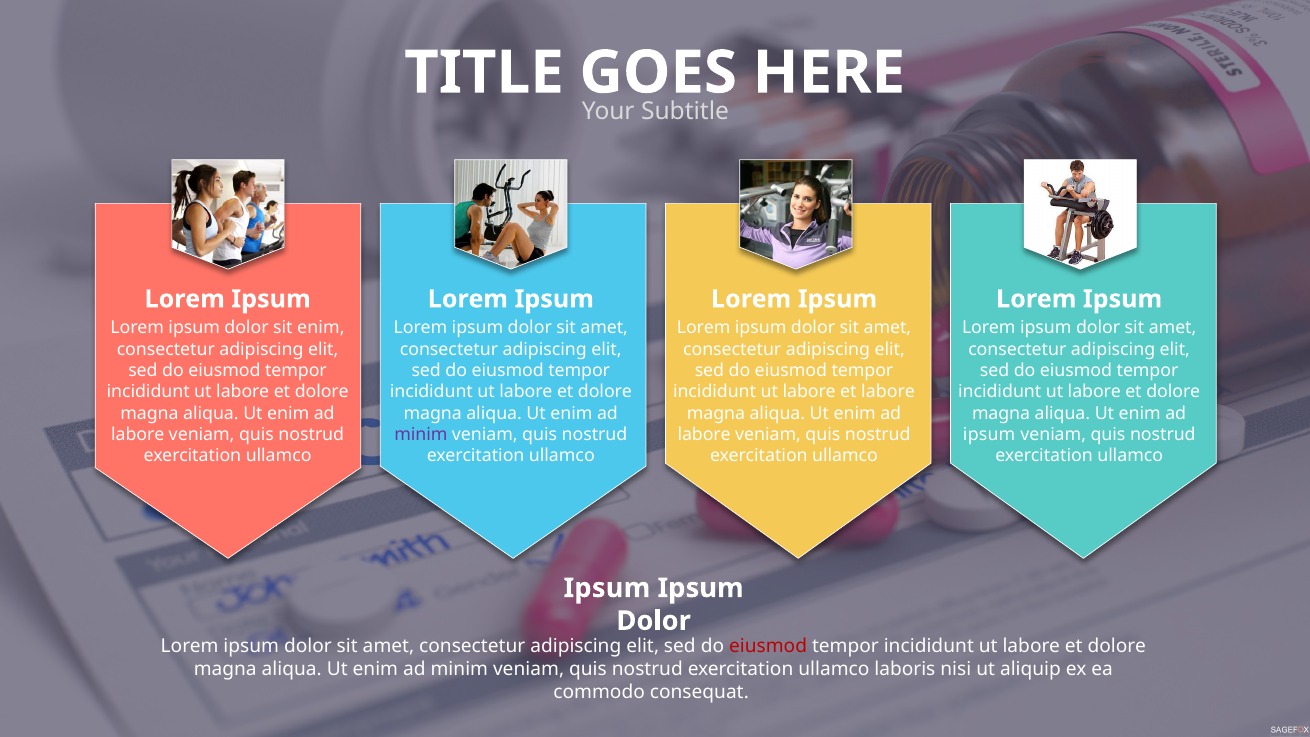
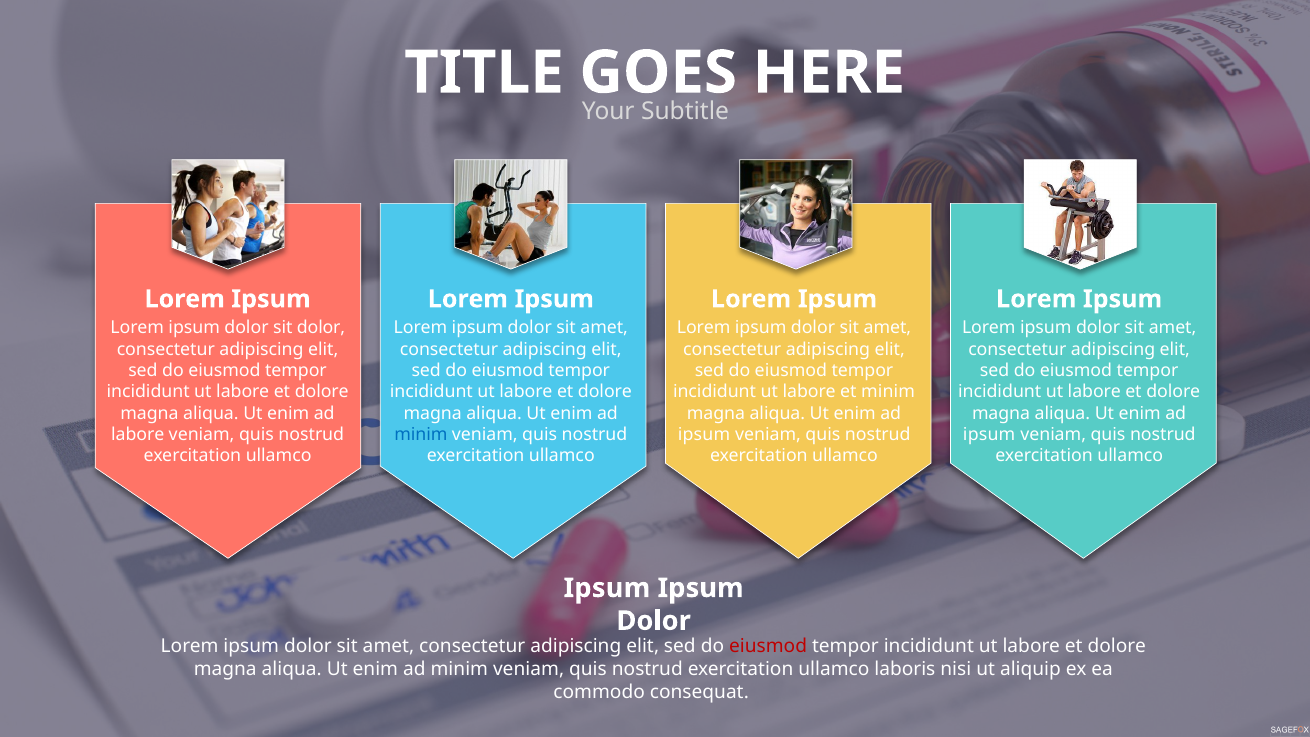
sit enim: enim -> dolor (321, 328)
et labore: labore -> minim (888, 392)
minim colour: purple -> blue (421, 434)
labore: labore -> ipsum (704, 434)
